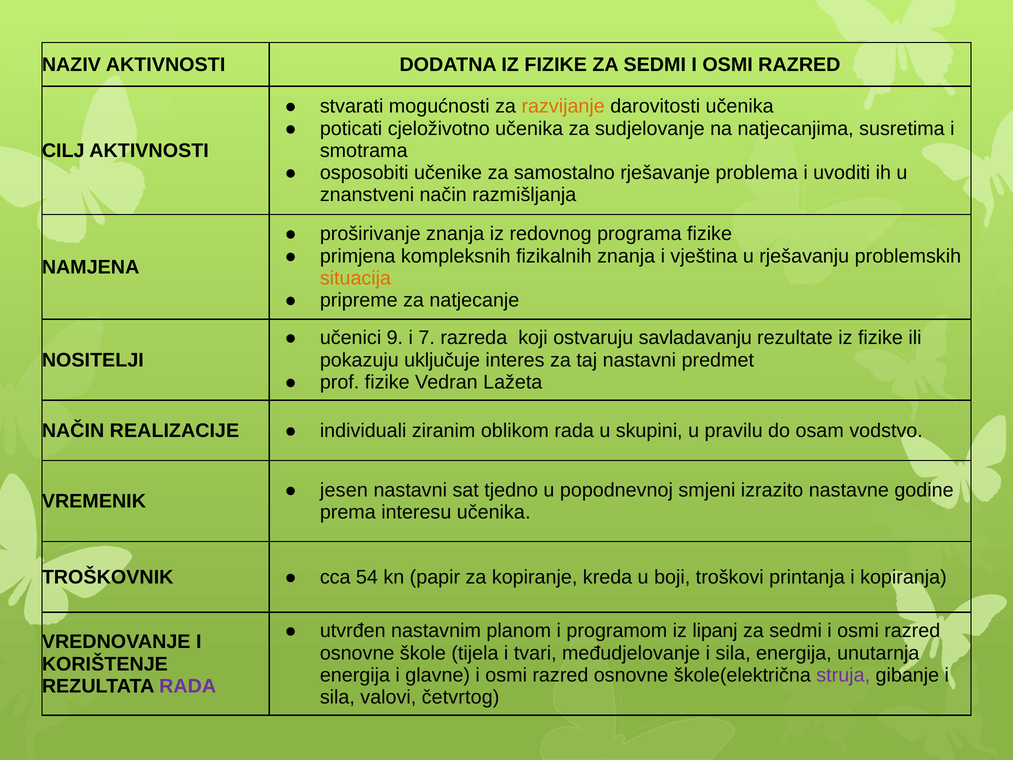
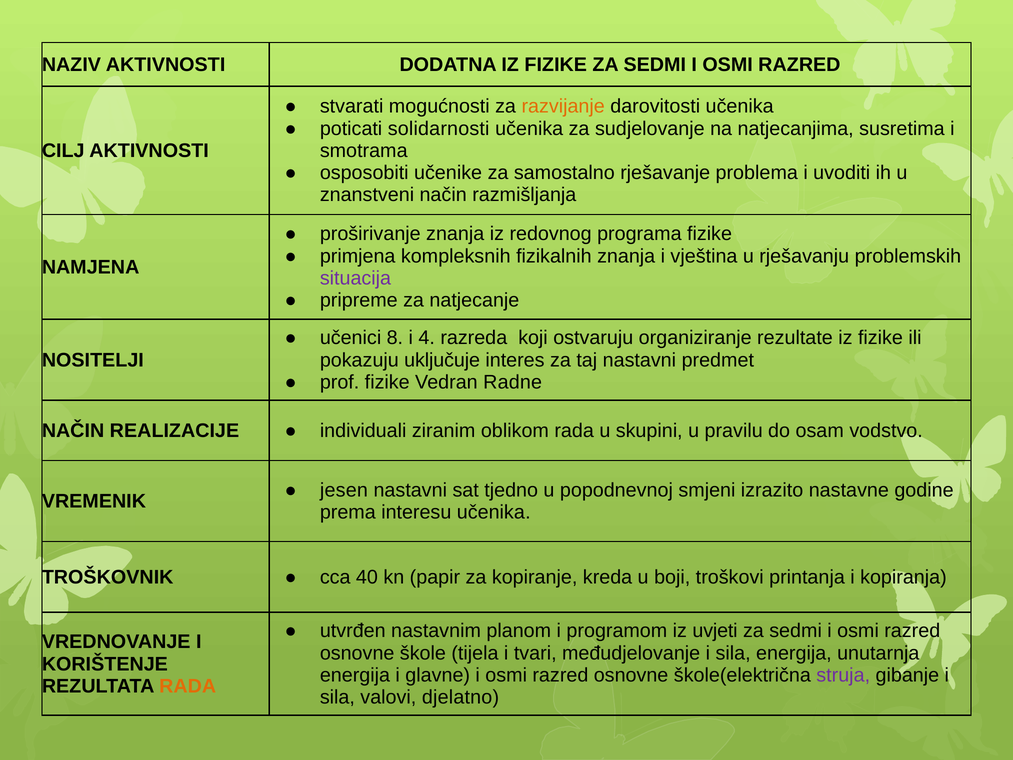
cjeloživotno: cjeloživotno -> solidarnosti (439, 128)
situacija colour: orange -> purple (355, 278)
9: 9 -> 8 (395, 338)
7: 7 -> 4 (427, 338)
savladavanju: savladavanju -> organiziranje (695, 338)
Lažeta: Lažeta -> Radne (513, 382)
54: 54 -> 40 (367, 577)
lipanj: lipanj -> uvjeti (715, 631)
RADA colour: purple -> orange (188, 686)
četvrtog: četvrtog -> djelatno (461, 697)
